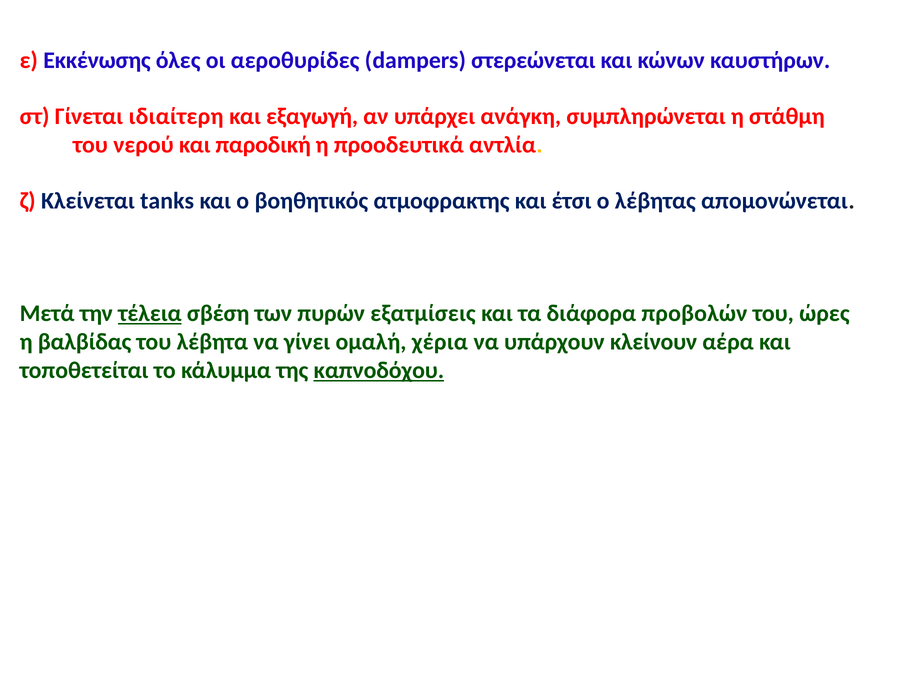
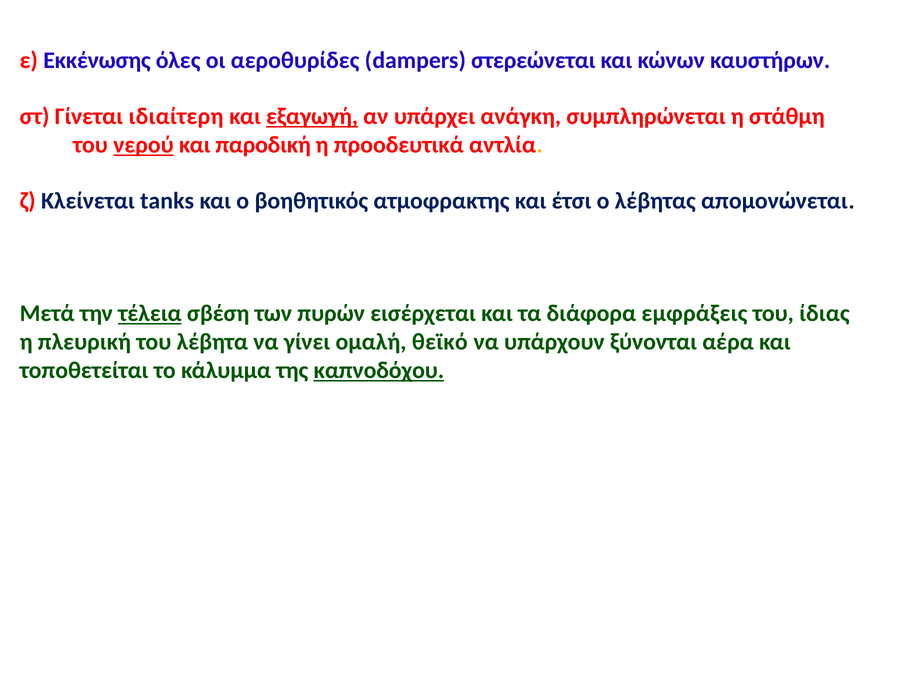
εξαγωγή underline: none -> present (312, 117)
νερού underline: none -> present (143, 145)
εξατμίσεις: εξατμίσεις -> εισέρχεται (423, 313)
προβολών: προβολών -> εμφράξεις (694, 313)
ώρες: ώρες -> ίδιας (824, 313)
βαλβίδας: βαλβίδας -> πλευρική (84, 342)
χέρια: χέρια -> θεϊκό (440, 342)
κλείνουν: κλείνουν -> ξύνονται (653, 342)
